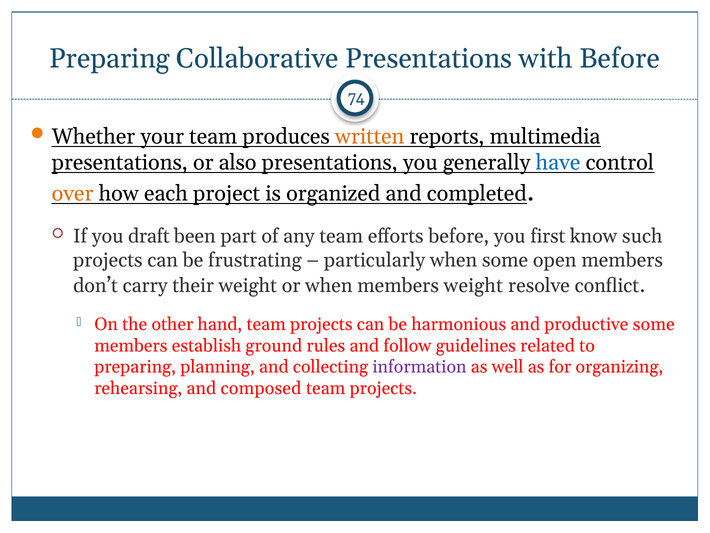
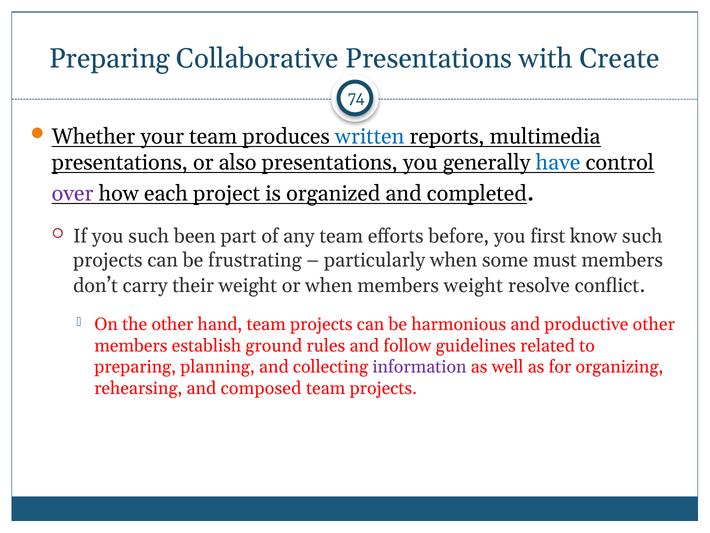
with Before: Before -> Create (620, 59)
written colour: orange -> blue (370, 137)
over colour: orange -> purple (73, 194)
you draft: draft -> such (149, 236)
open: open -> must (555, 260)
productive some: some -> other (654, 324)
